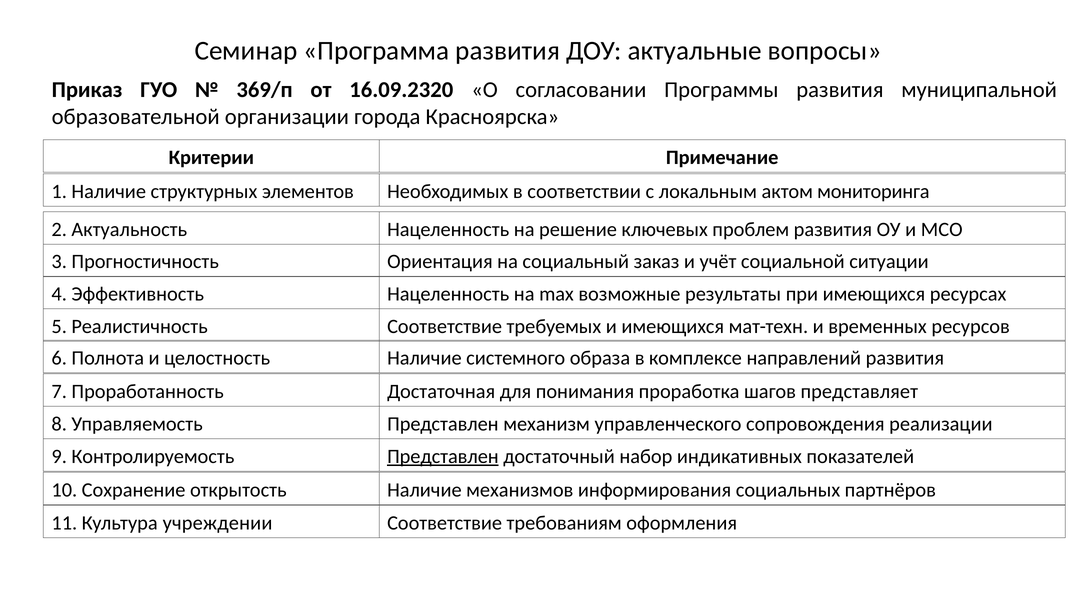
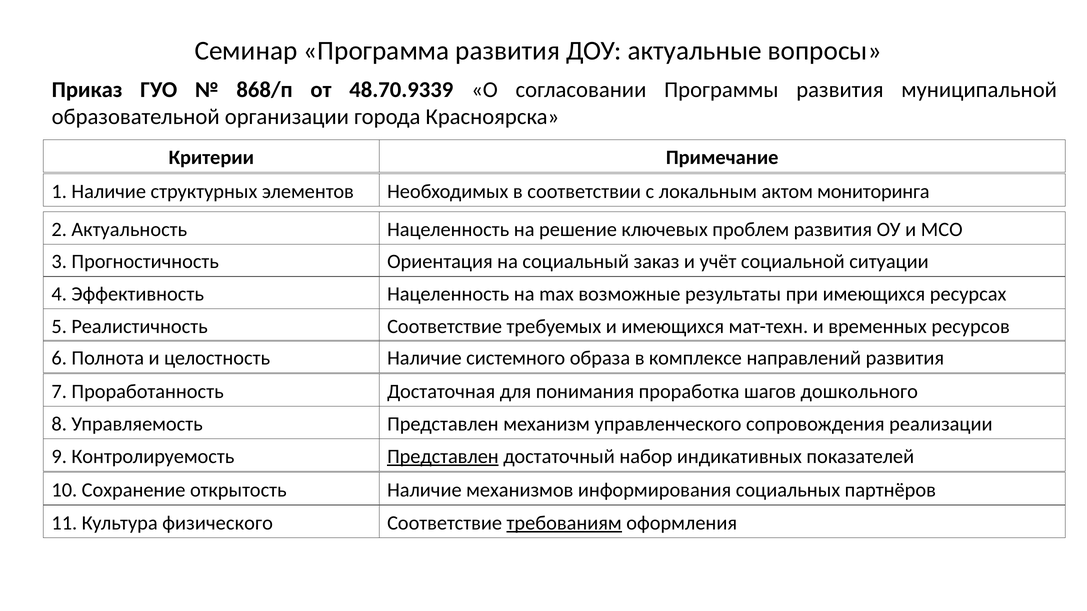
369/п: 369/п -> 868/п (265, 90)
16.09.2320: 16.09.2320 -> 48.70.9339 (401, 90)
представляет: представляет -> дошкольного (859, 392)
учреждении: учреждении -> физического (218, 523)
требованиям underline: none -> present (564, 523)
